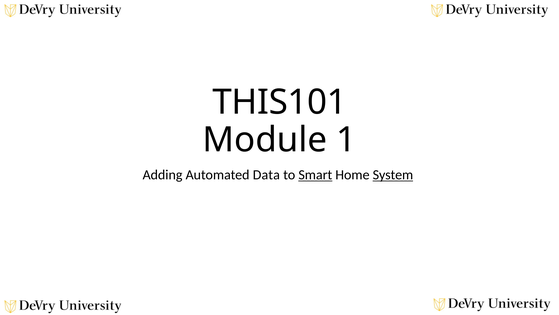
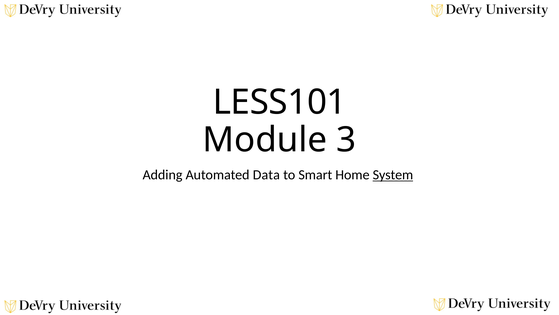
THIS101: THIS101 -> LESS101 (280, 102)
1: 1 -> 3 (346, 140)
Smart underline: present -> none (315, 175)
